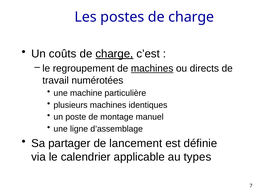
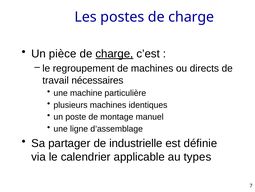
coûts: coûts -> pièce (63, 53)
machines underline: present -> none (152, 68)
numérotées: numérotées -> nécessaires (97, 80)
lancement: lancement -> industrielle (136, 143)
